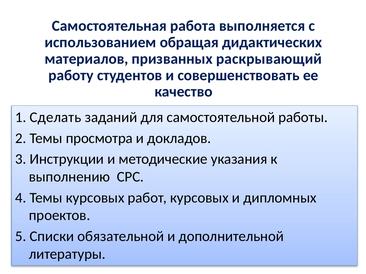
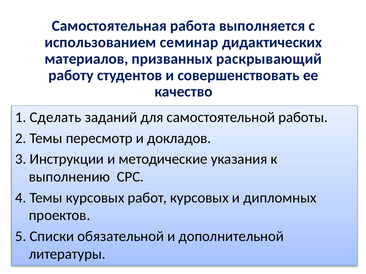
обращая: обращая -> семинар (189, 42)
просмотра: просмотра -> пересмотр (99, 138)
